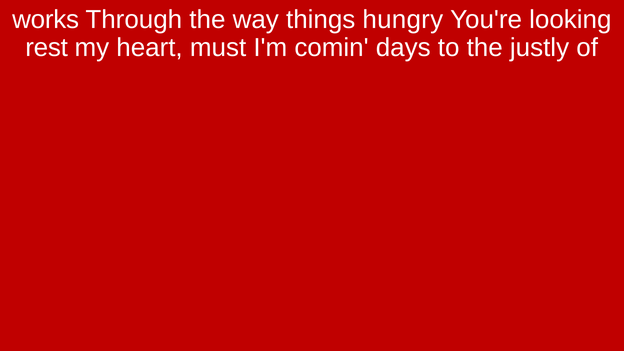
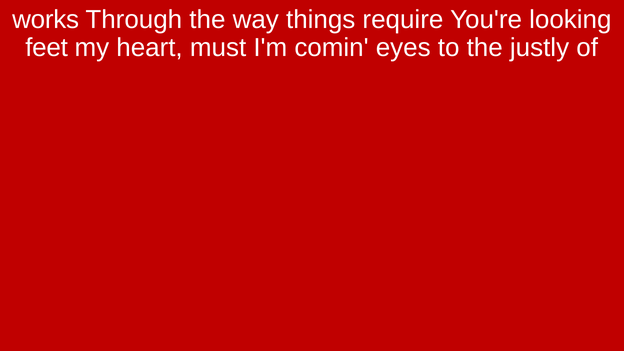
hungry: hungry -> require (403, 20)
rest: rest -> feet (47, 48)
days: days -> eyes (403, 48)
